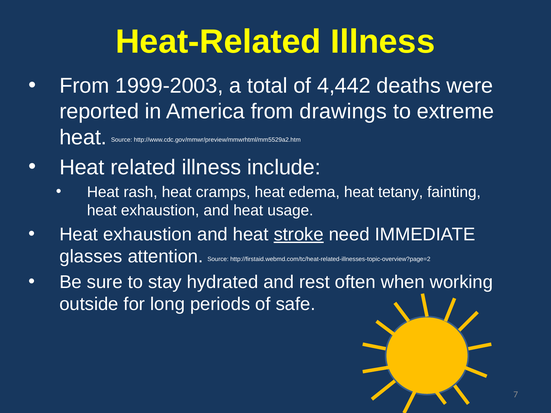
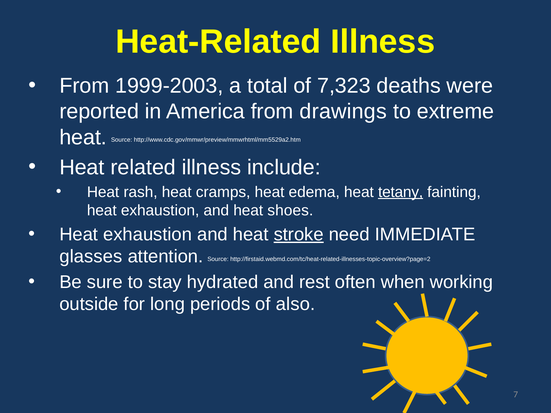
4,442: 4,442 -> 7,323 (344, 86)
tetany underline: none -> present (401, 192)
usage: usage -> shoes (290, 210)
safe: safe -> also (295, 304)
